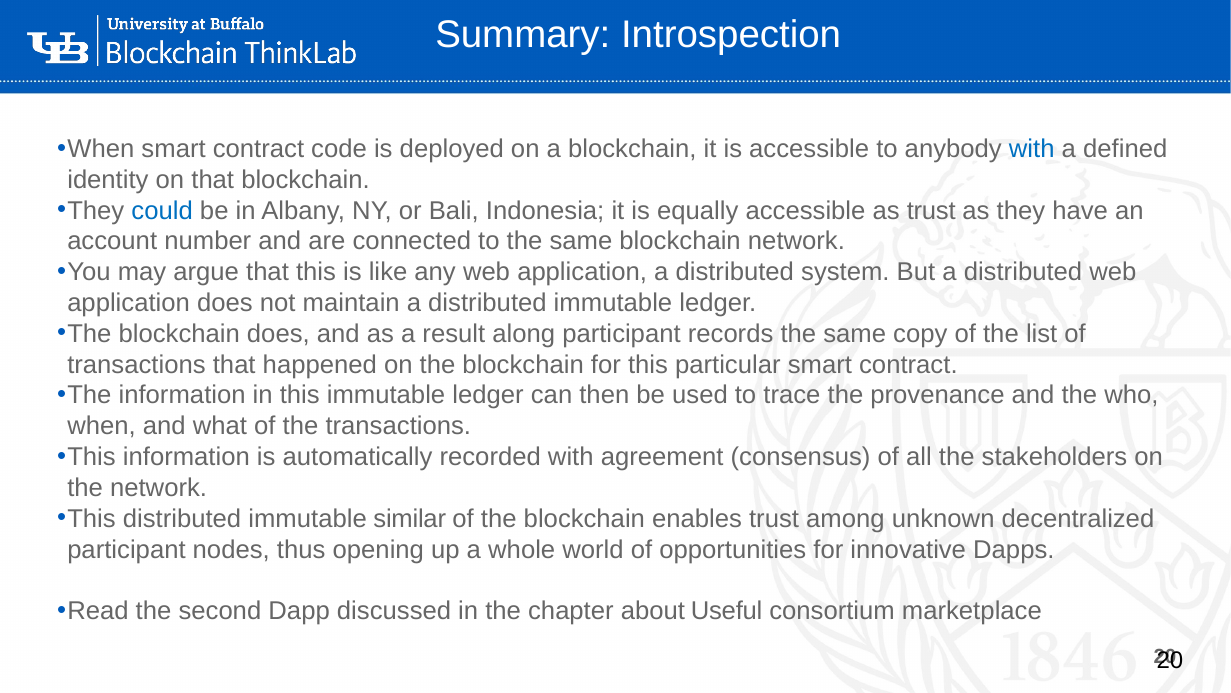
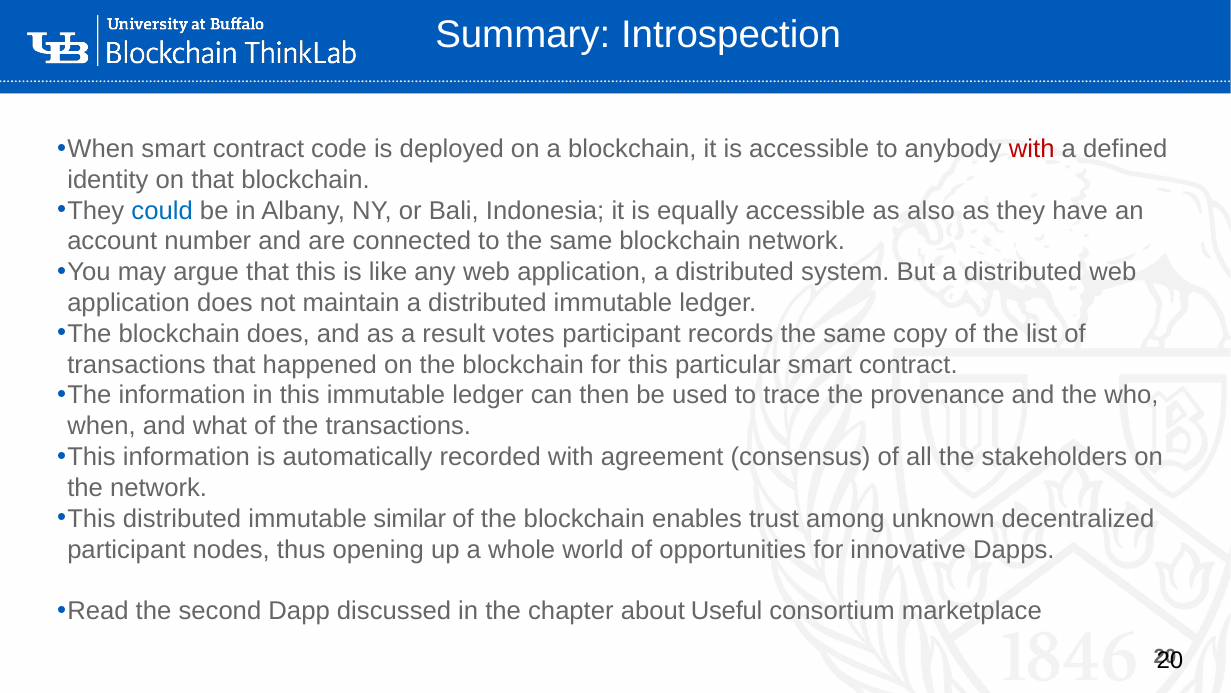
with colour: blue -> red (1032, 149)
as trust: trust -> also (931, 210)
along: along -> votes (524, 334)
